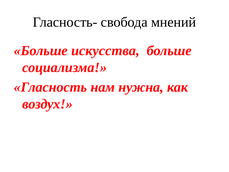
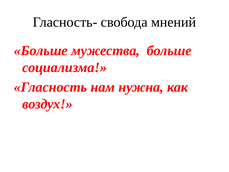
искусства: искусства -> мужества (105, 51)
